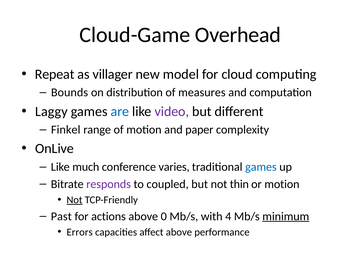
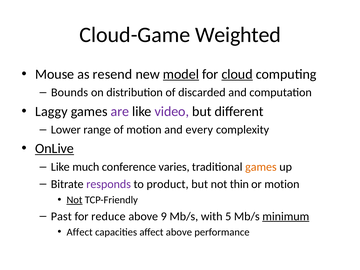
Overhead: Overhead -> Weighted (238, 35)
Repeat: Repeat -> Mouse (55, 74)
villager: villager -> resend (112, 74)
model underline: none -> present (181, 74)
cloud underline: none -> present (237, 74)
measures: measures -> discarded (202, 92)
are colour: blue -> purple (120, 111)
Finkel: Finkel -> Lower (66, 130)
paper: paper -> every (199, 130)
OnLive underline: none -> present (55, 149)
games colour: blue -> orange (261, 167)
coupled: coupled -> product (168, 184)
actions: actions -> reduce (108, 216)
0: 0 -> 9 (164, 216)
4: 4 -> 5 (228, 216)
Errors: Errors -> Affect (80, 232)
